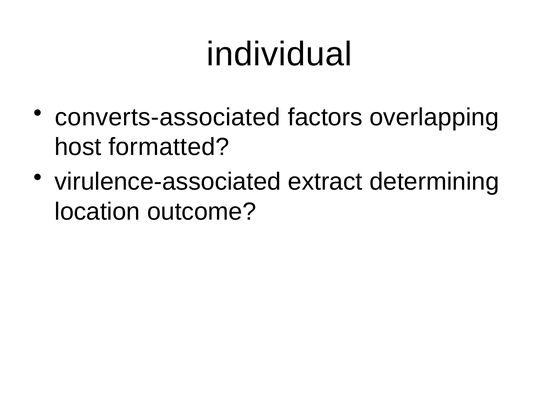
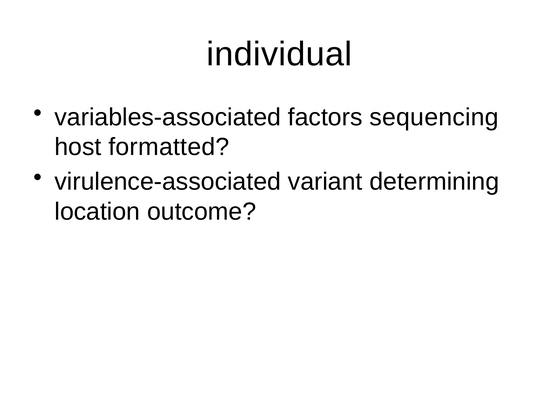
converts-associated: converts-associated -> variables-associated (168, 117)
overlapping: overlapping -> sequencing (434, 117)
extract: extract -> variant (325, 182)
